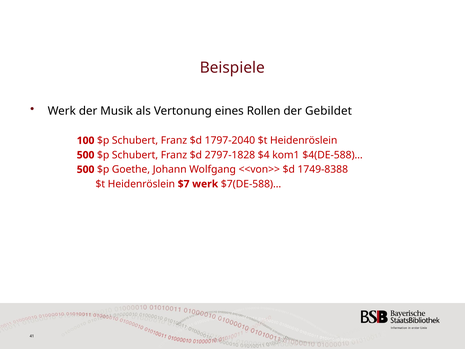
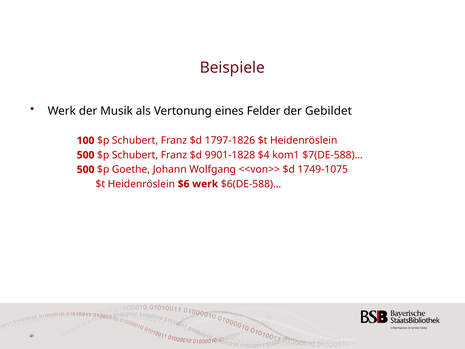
Rollen: Rollen -> Felder (264, 111)
1797-2040: 1797-2040 -> 1797-1826 (230, 140)
2797-1828: 2797-1828 -> 9901-1828 (230, 155)
$4(DE-588)…: $4(DE-588)… -> $7(DE-588)… (333, 155)
1749-8388: 1749-8388 -> 1749-1075 (323, 169)
$7: $7 -> $6 (184, 184)
$7(DE-588)…: $7(DE-588)… -> $6(DE-588)… (251, 184)
